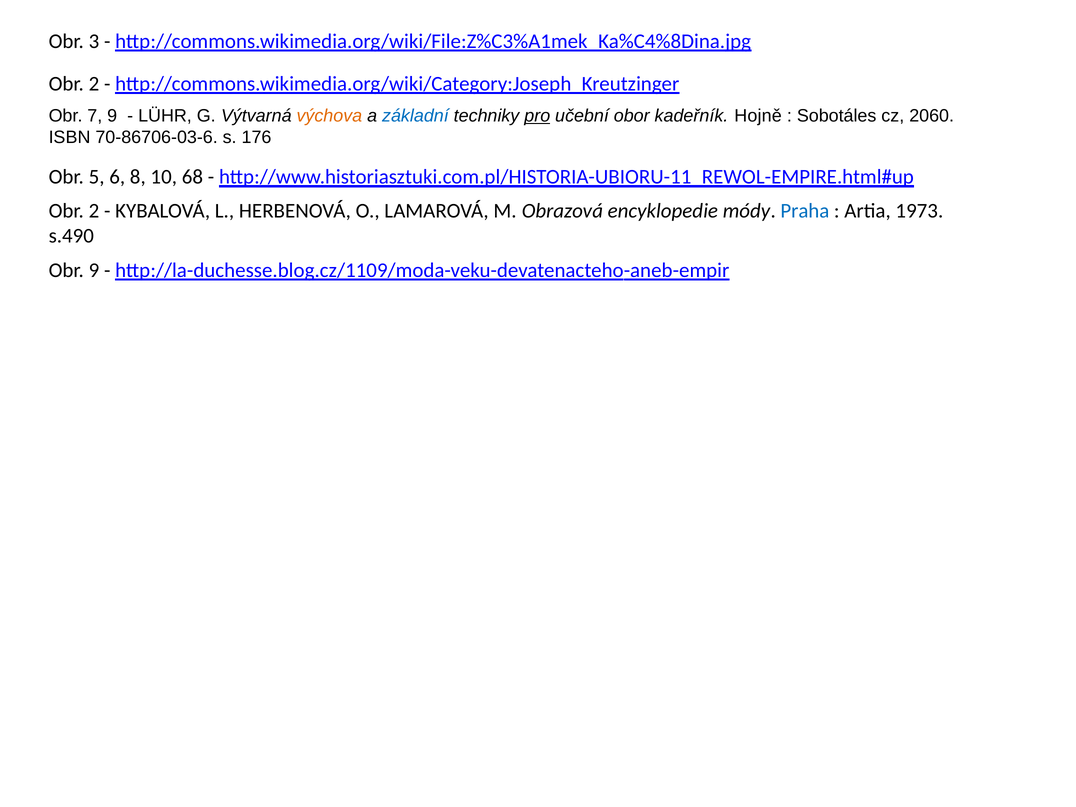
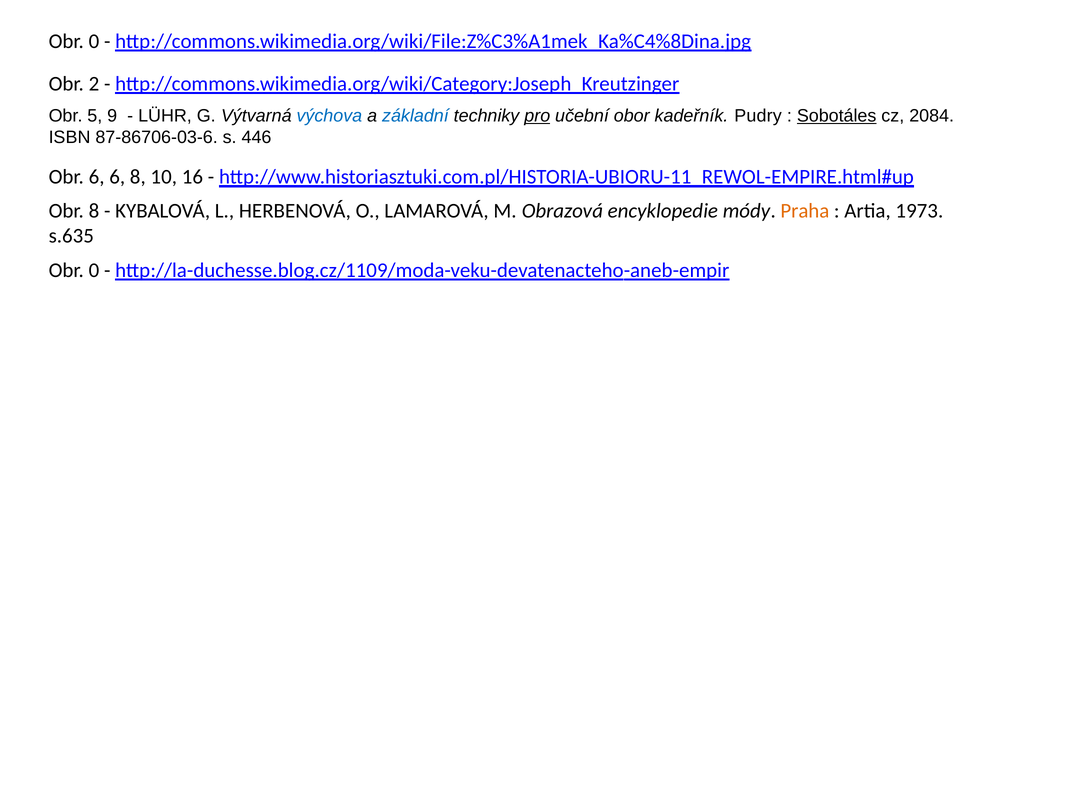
3: 3 -> 0 (94, 42)
7: 7 -> 5 (95, 116)
výchova colour: orange -> blue (329, 116)
Hojně: Hojně -> Pudry (758, 116)
Sobotáles underline: none -> present (837, 116)
2060: 2060 -> 2084 (932, 116)
70-86706-03-6: 70-86706-03-6 -> 87-86706-03-6 (157, 137)
176: 176 -> 446 (257, 137)
Obr 5: 5 -> 6 (97, 177)
68: 68 -> 16 (192, 177)
2: 2 -> 8 (94, 211)
Praha colour: blue -> orange (805, 211)
s.490: s.490 -> s.635 (71, 236)
9: 9 -> 0 (94, 270)
